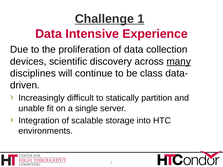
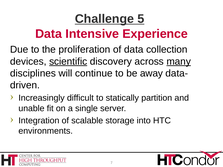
1: 1 -> 5 (141, 19)
scientific underline: none -> present (68, 62)
class: class -> away (151, 73)
